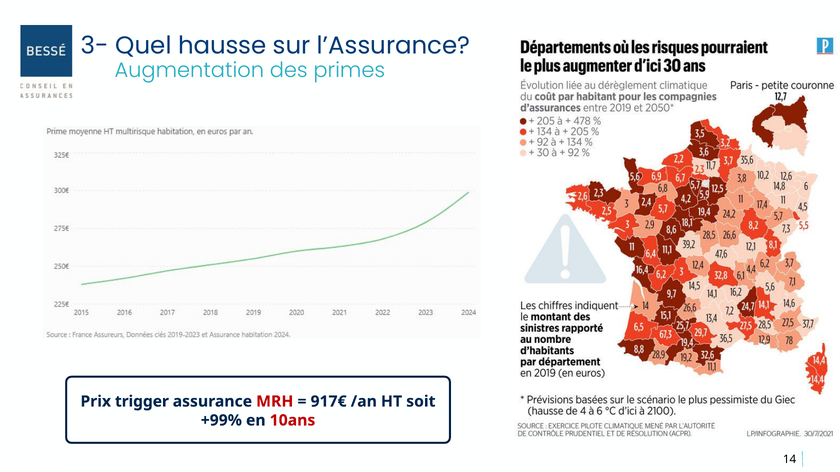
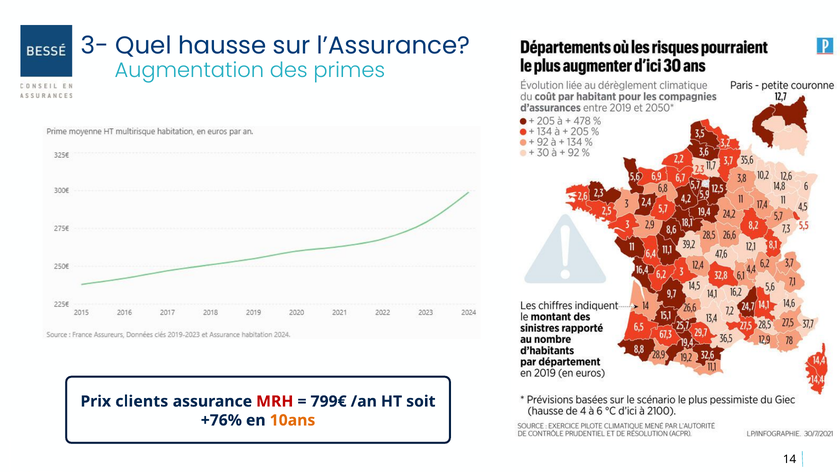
trigger: trigger -> clients (142, 402)
917€: 917€ -> 799€ (329, 402)
+99%: +99% -> +76% (221, 421)
10ans colour: red -> orange (292, 421)
